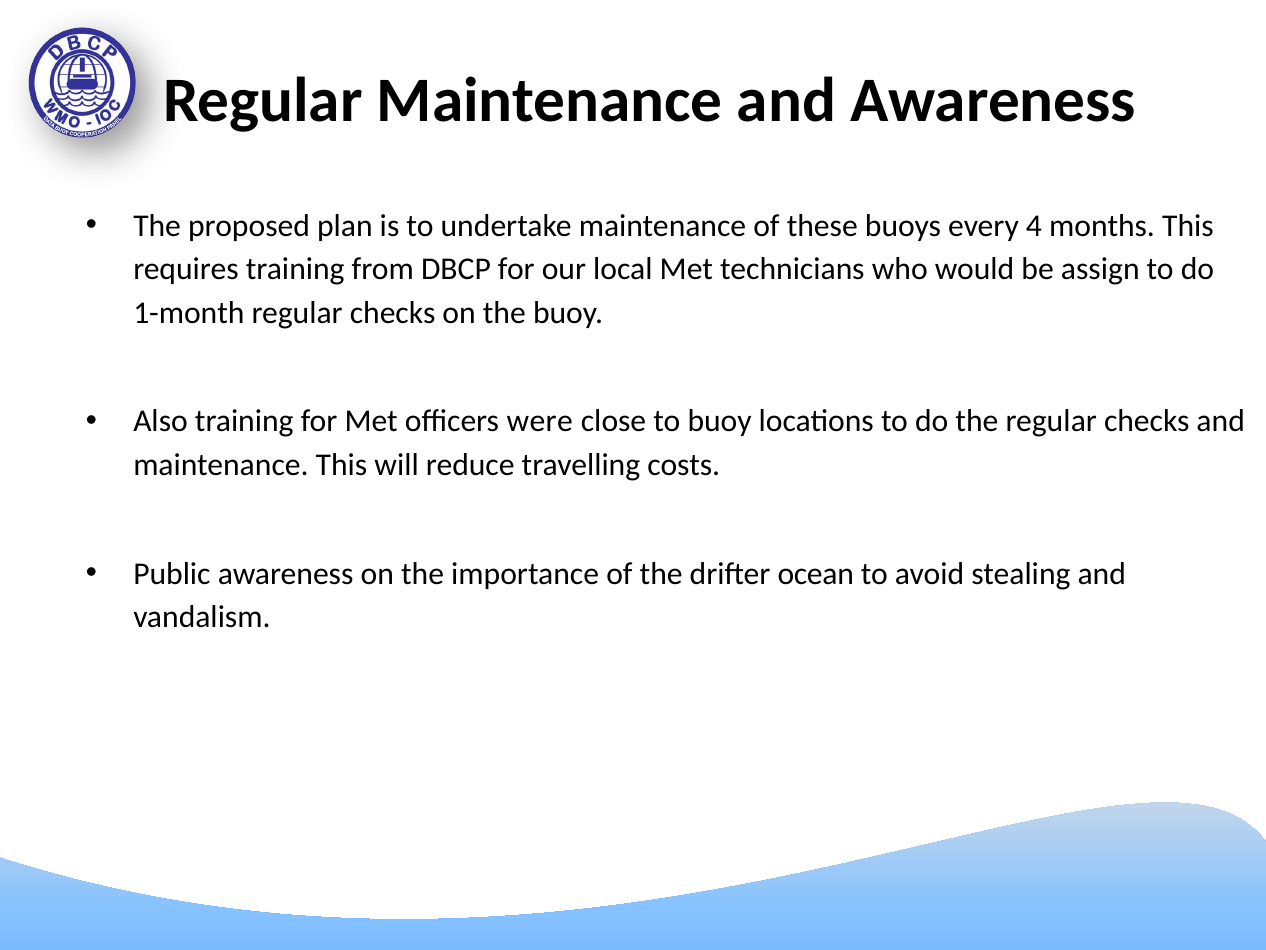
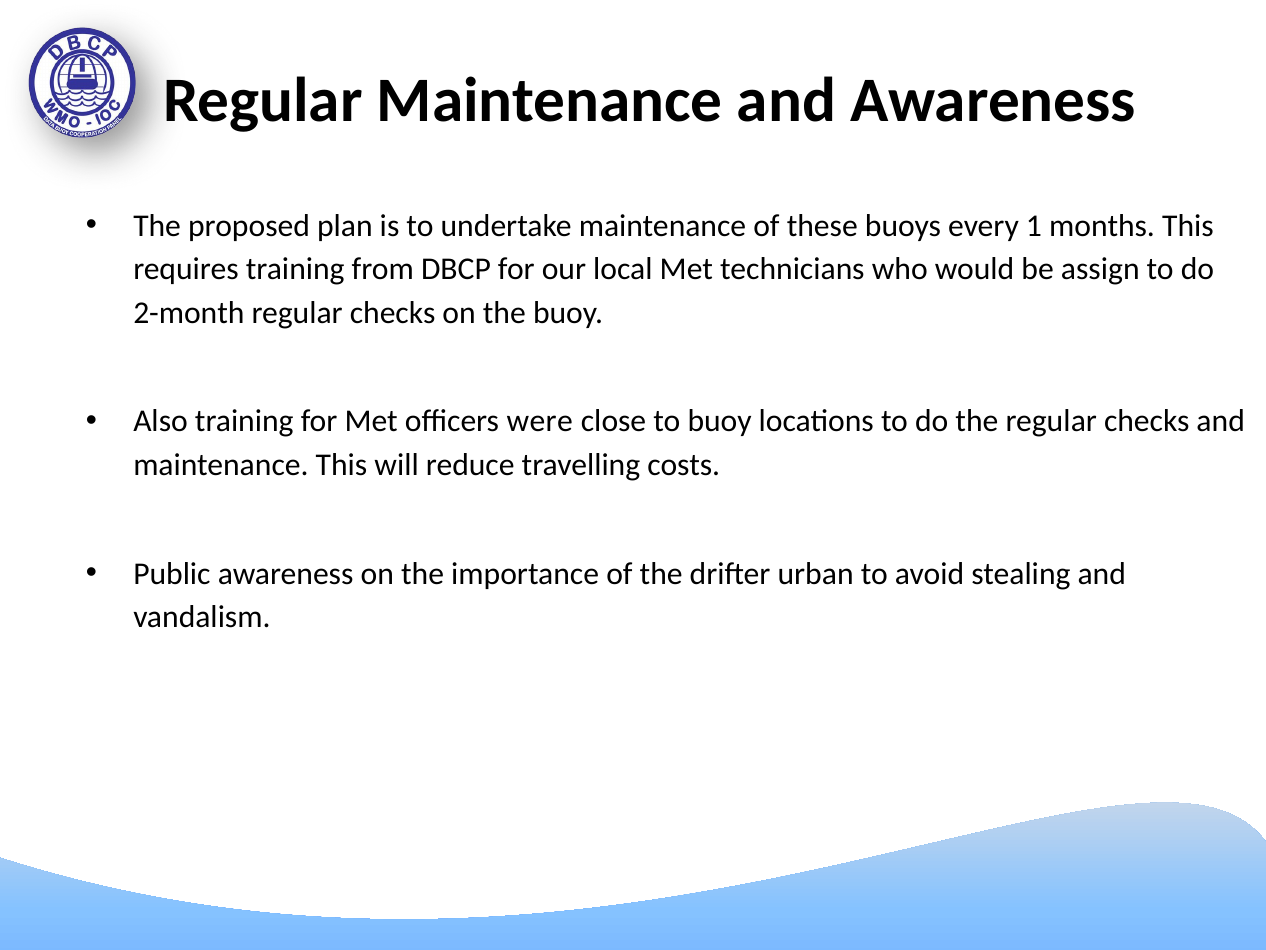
4: 4 -> 1 (1034, 226)
1-month: 1-month -> 2-month (189, 313)
ocean: ocean -> urban (816, 573)
